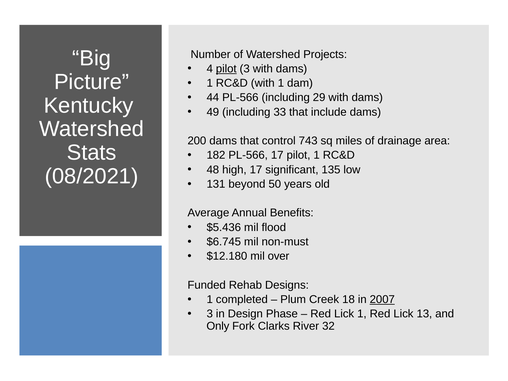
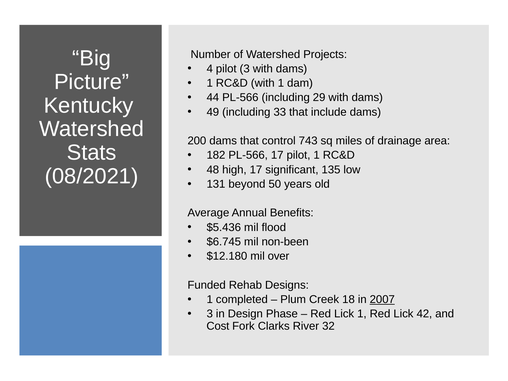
pilot underline: present -> none (226, 69)
non-must: non-must -> non-been (285, 242)
13: 13 -> 42 (424, 314)
Only: Only -> Cost (218, 326)
